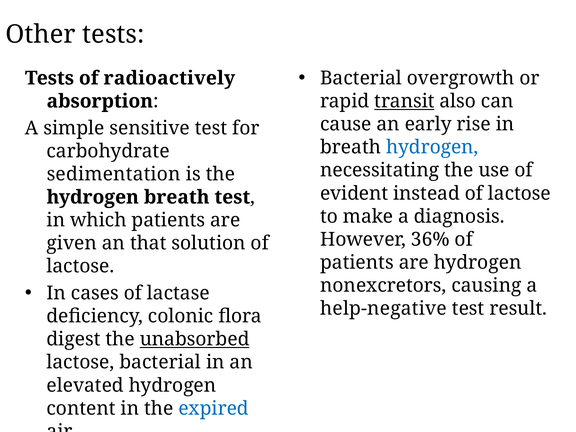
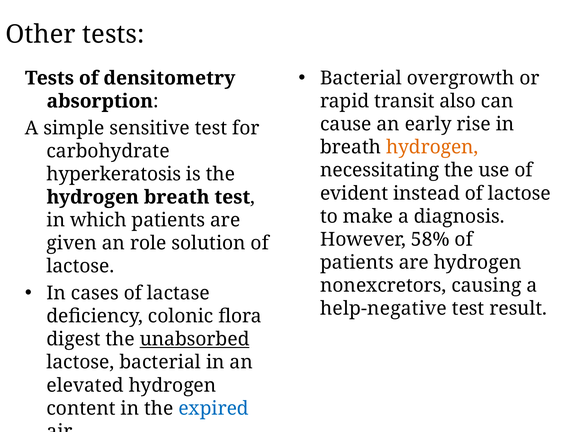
radioactively: radioactively -> densitometry (169, 78)
transit underline: present -> none (404, 101)
hydrogen colour: blue -> orange (432, 147)
sedimentation: sedimentation -> hyperkeratosis (114, 174)
36%: 36% -> 58% (430, 239)
that: that -> role (148, 243)
